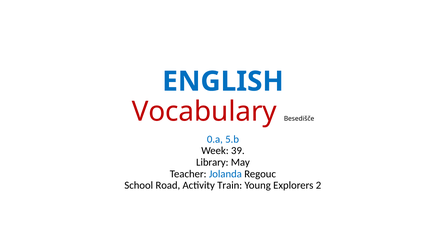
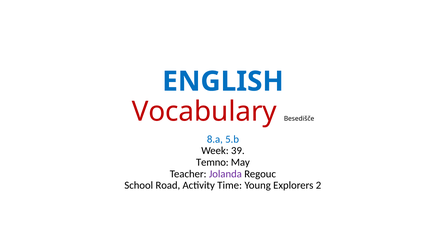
0.a: 0.a -> 8.a (215, 139)
Library: Library -> Temno (212, 162)
Jolanda colour: blue -> purple (225, 174)
Train: Train -> Time (230, 185)
